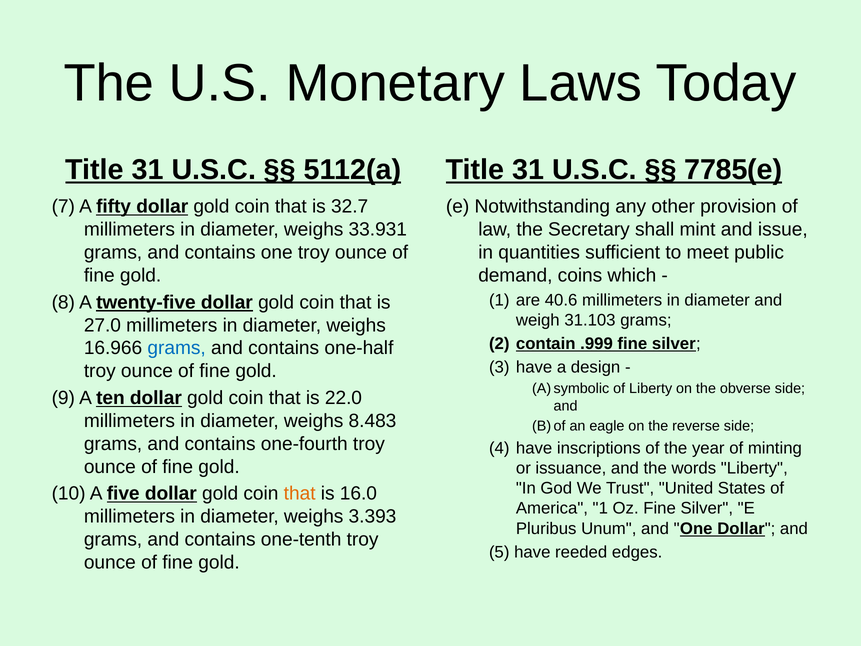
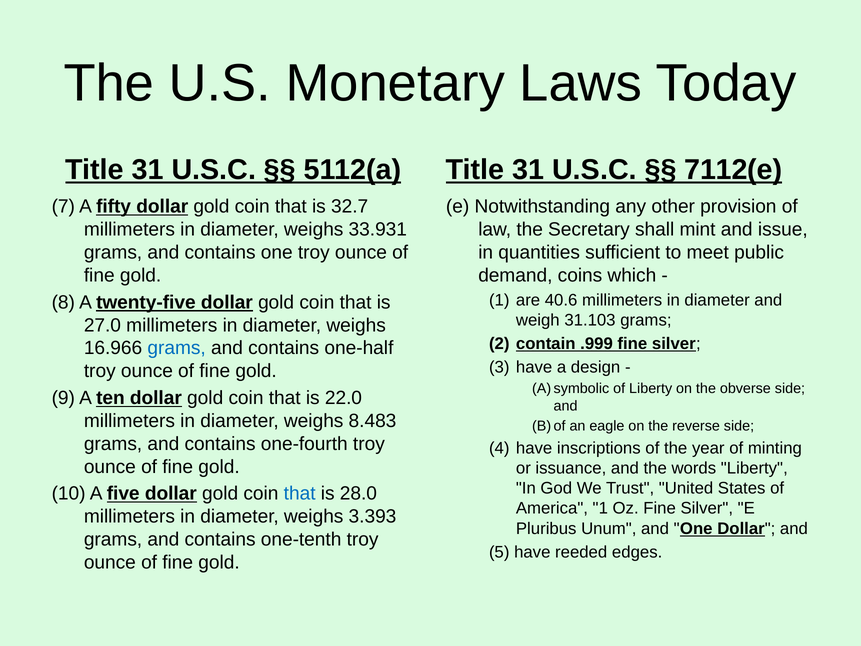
7785(e: 7785(e -> 7112(e (733, 170)
that colour: orange -> blue (300, 493)
16.0: 16.0 -> 28.0 (358, 493)
